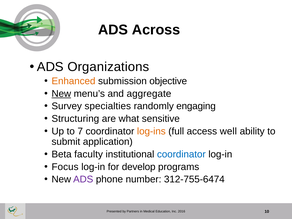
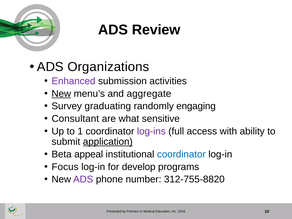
Across: Across -> Review (156, 30)
Enhanced colour: orange -> purple (73, 81)
objective: objective -> activities (168, 81)
specialties: specialties -> graduating (108, 106)
Structuring: Structuring -> Consultant (75, 119)
7: 7 -> 1 (80, 131)
log-ins colour: orange -> purple (151, 131)
well: well -> with (228, 131)
application underline: none -> present (108, 142)
faculty: faculty -> appeal (89, 154)
312-755-6474: 312-755-6474 -> 312-755-8820 (194, 179)
